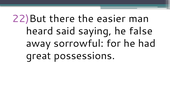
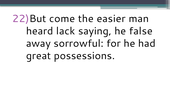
there: there -> come (62, 19)
said: said -> lack (66, 31)
